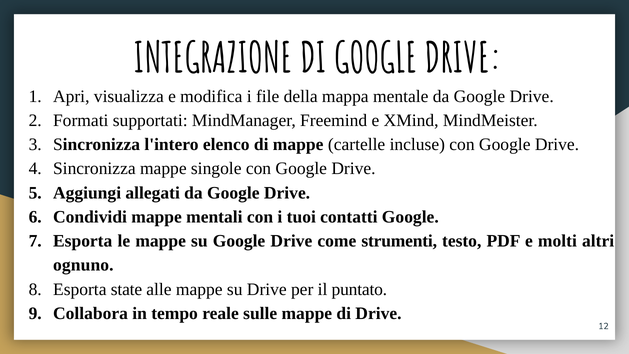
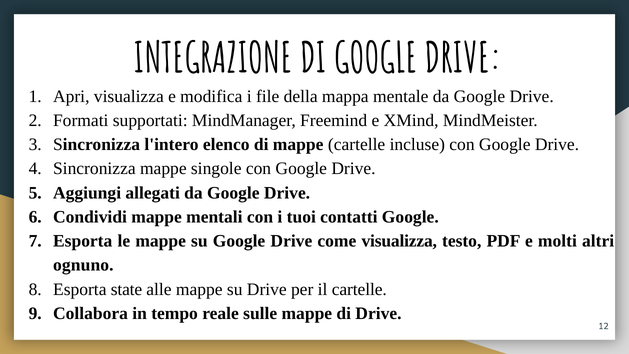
come strumenti: strumenti -> visualizza (399, 241)
il puntato: puntato -> cartelle (359, 289)
